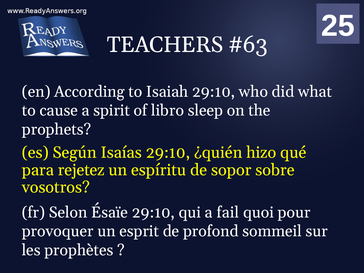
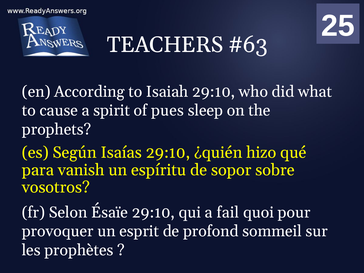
libro: libro -> pues (167, 111)
rejetez: rejetez -> vanish (81, 170)
